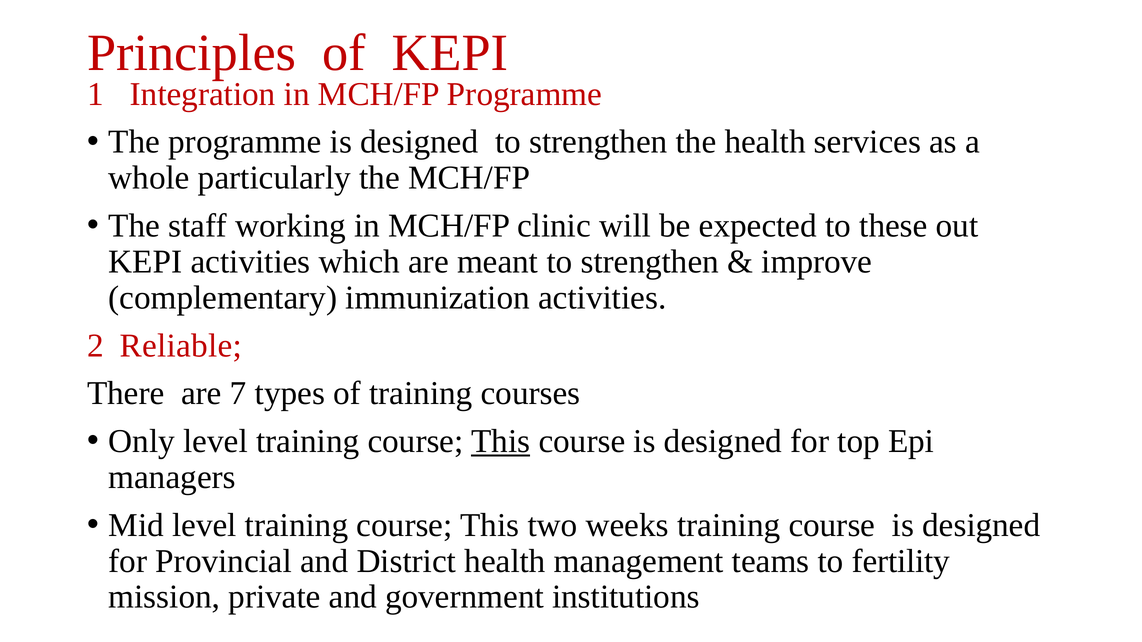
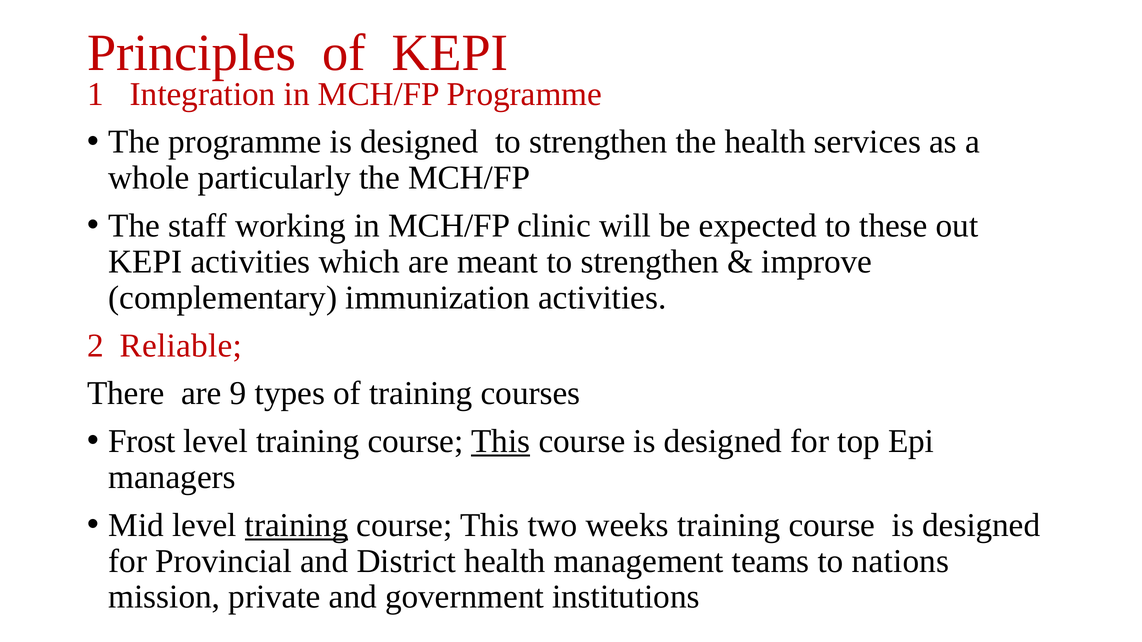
7: 7 -> 9 (238, 394)
Only: Only -> Frost (142, 442)
training underline: none -> present (297, 525)
fertility: fertility -> nations (901, 561)
